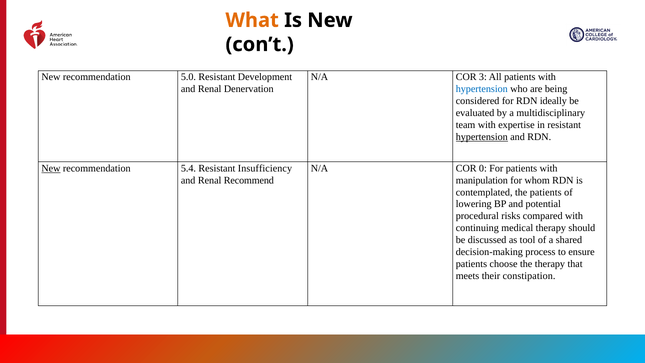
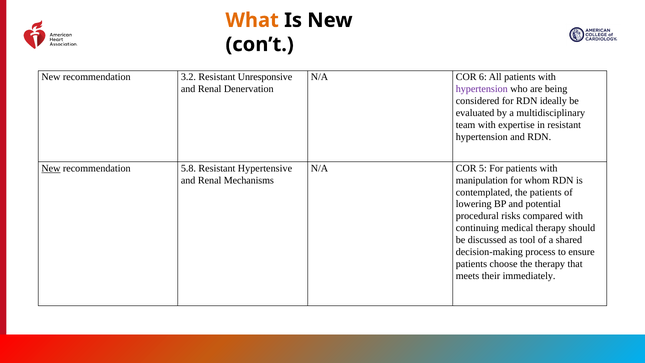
5.0: 5.0 -> 3.2 (188, 77)
Development: Development -> Unresponsive (265, 77)
3: 3 -> 6 (483, 77)
hypertension colour: blue -> purple (482, 89)
hypertension underline: present -> none (482, 137)
5.4: 5.4 -> 5.8 (188, 168)
Insufficiency: Insufficiency -> Hypertensive (265, 168)
0: 0 -> 5 (483, 168)
Recommend: Recommend -> Mechanisms (249, 180)
constipation: constipation -> immediately (529, 276)
